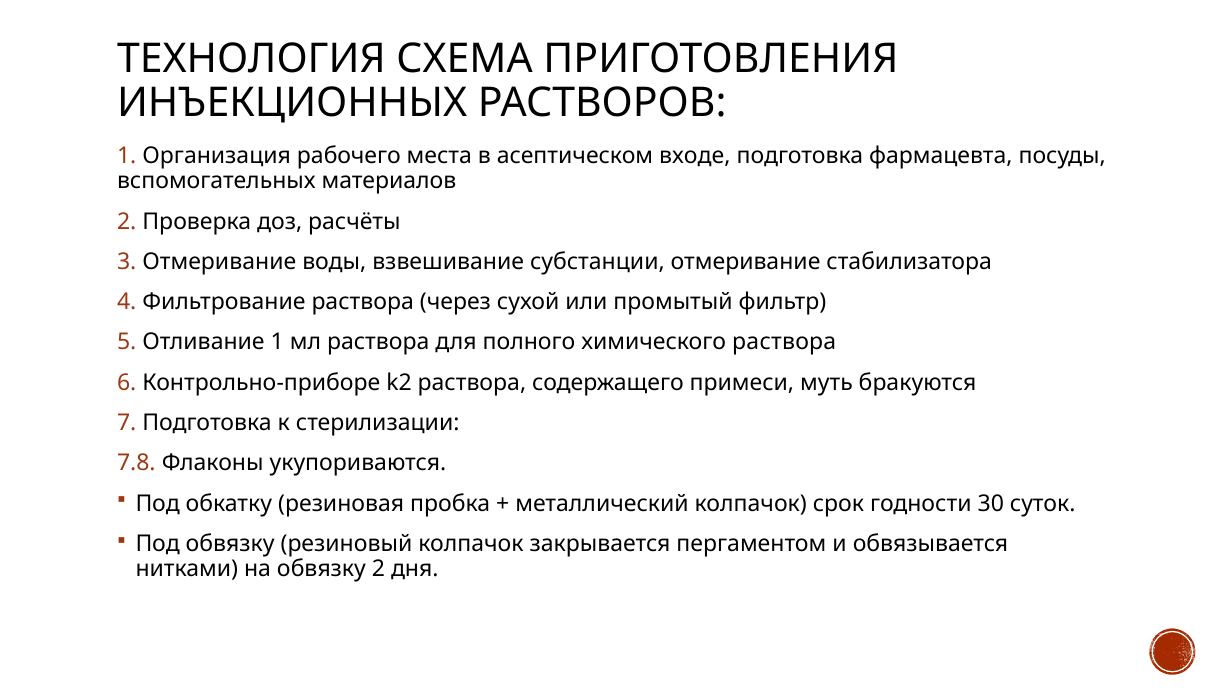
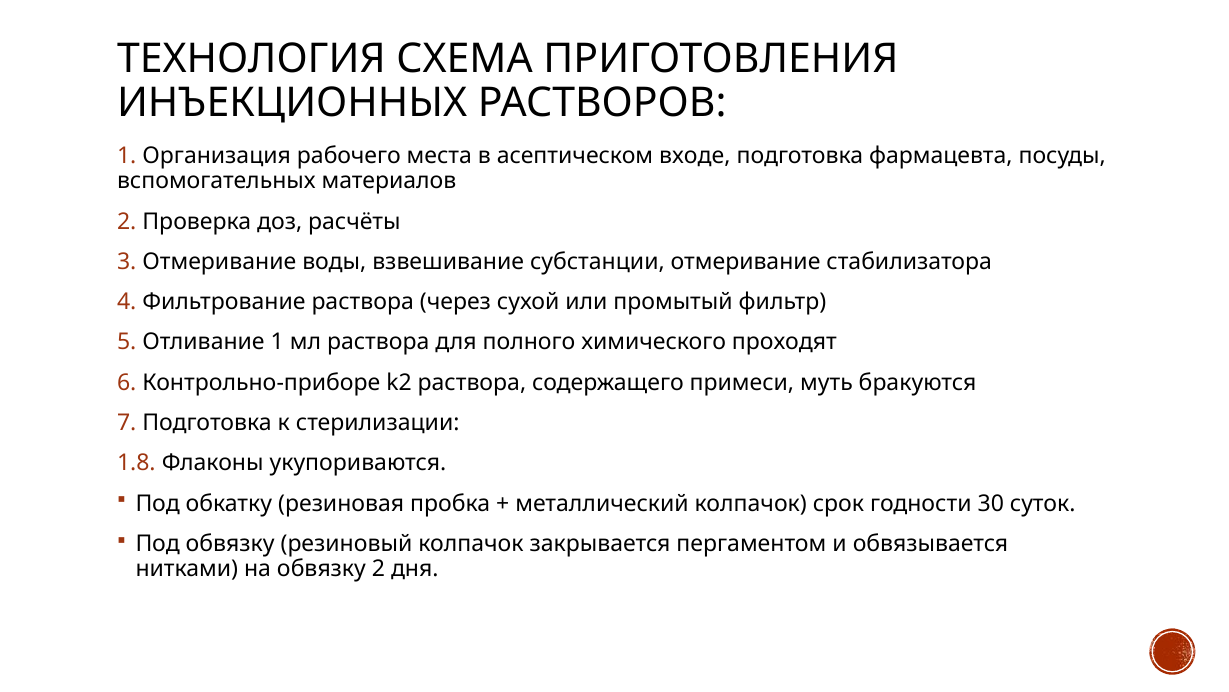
химического раствора: раствора -> проходят (784, 342)
7.8: 7.8 -> 1.8 (136, 463)
